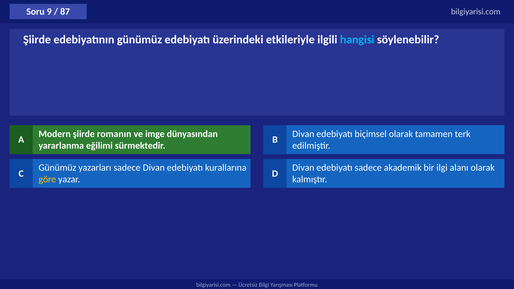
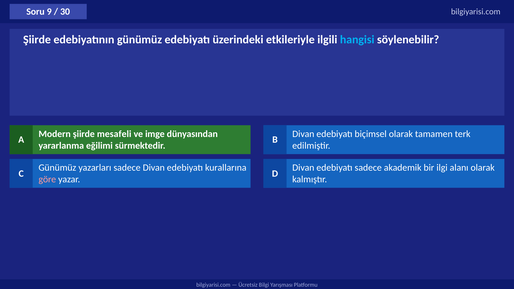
87: 87 -> 30 (65, 12)
romanın: romanın -> mesafeli (114, 134)
göre colour: yellow -> pink (47, 179)
